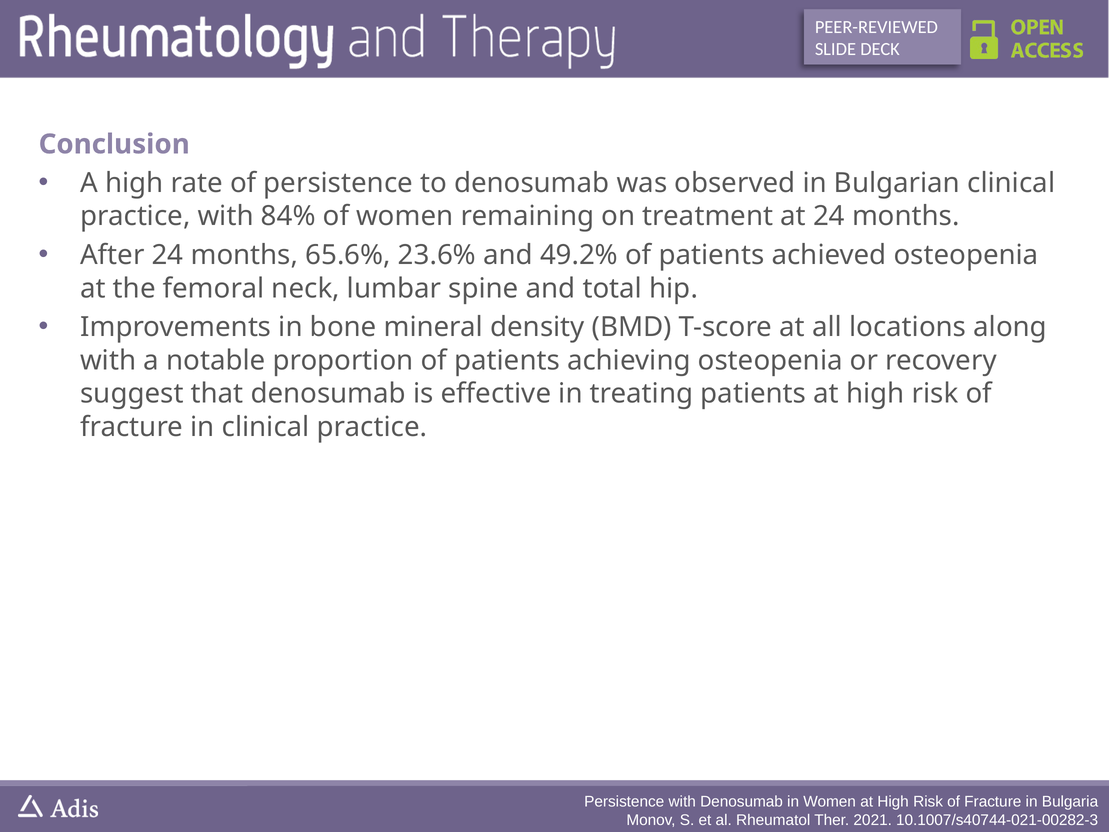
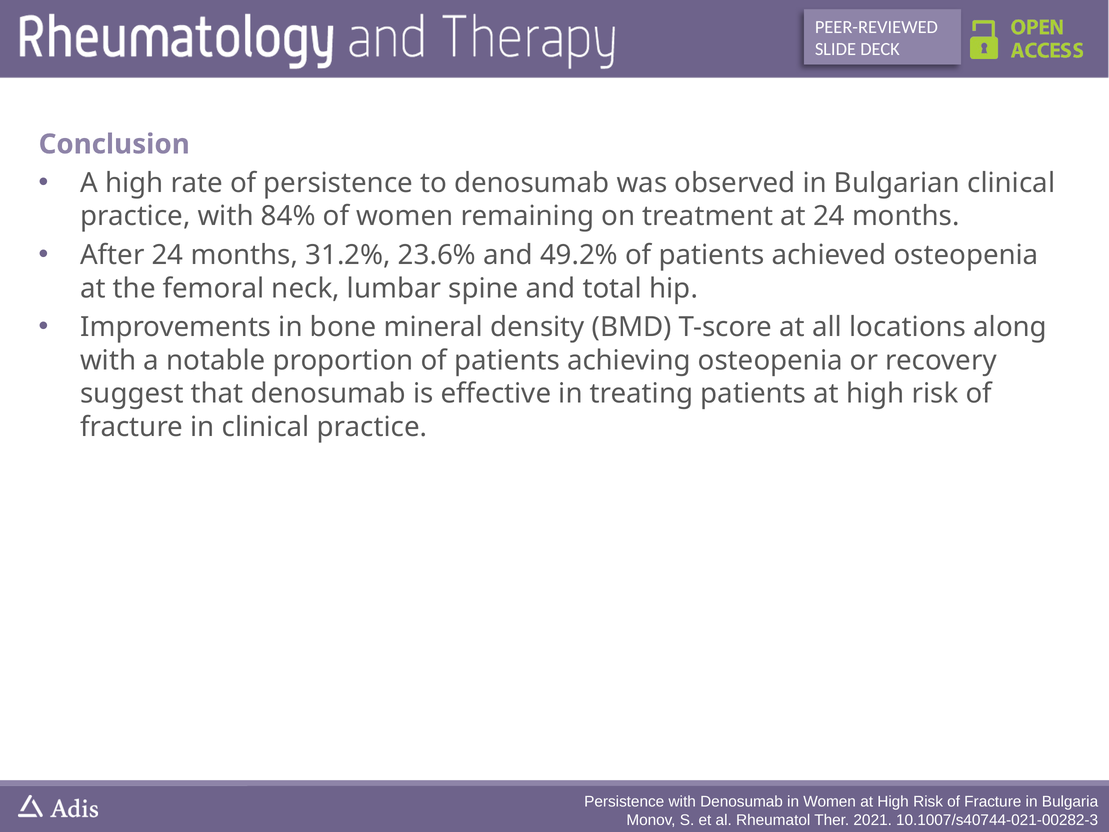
65.6%: 65.6% -> 31.2% (348, 255)
